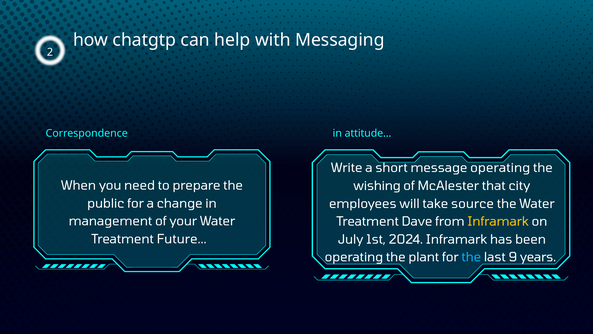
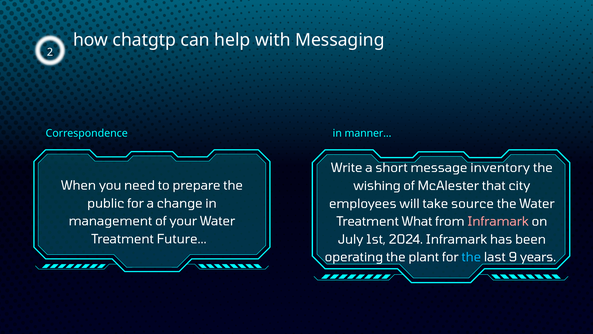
attitude: attitude -> manner (368, 133)
message operating: operating -> inventory (500, 168)
Dave: Dave -> What (417, 221)
Inframark colour: yellow -> pink (498, 221)
